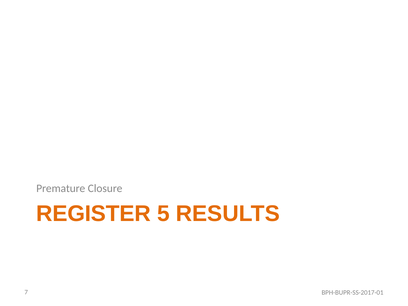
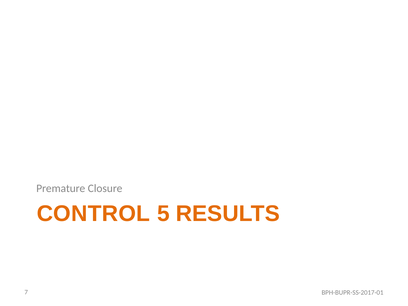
REGISTER: REGISTER -> CONTROL (93, 214)
